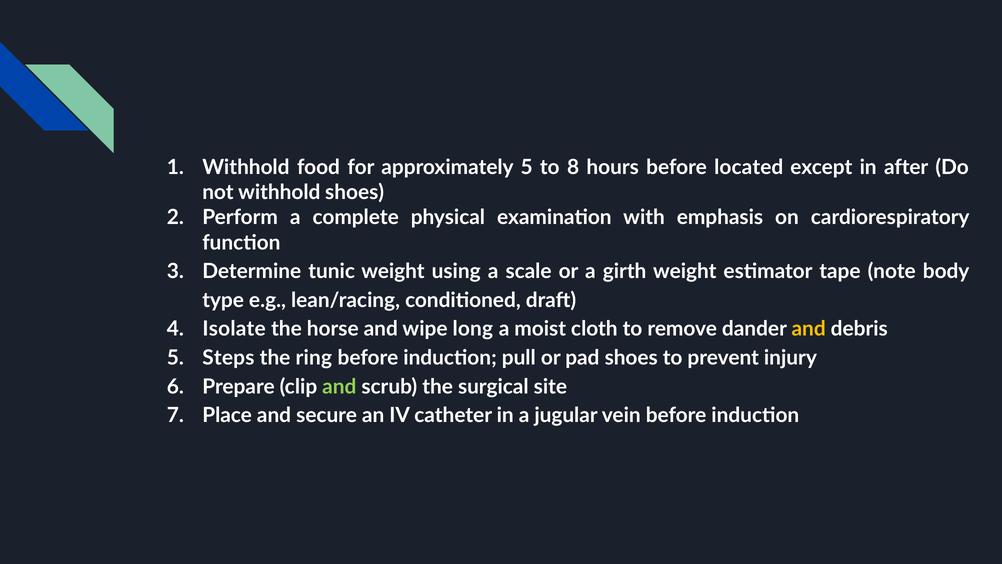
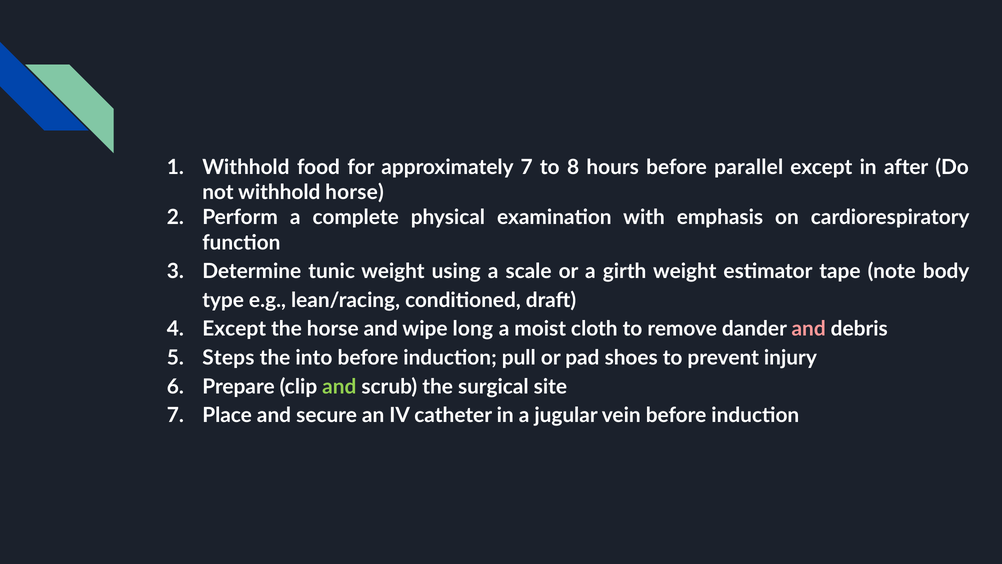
approximately 5: 5 -> 7 (527, 167)
located: located -> parallel (749, 167)
withhold shoes: shoes -> horse (354, 192)
4 Isolate: Isolate -> Except (234, 329)
and colour: yellow -> pink (809, 329)
ring: ring -> into (314, 358)
